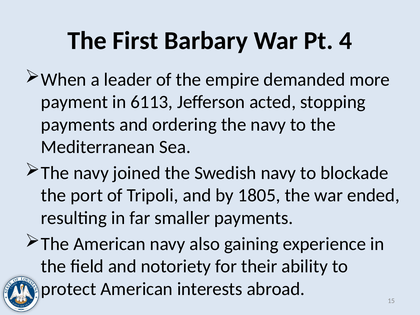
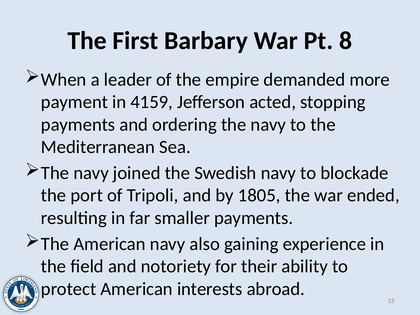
4: 4 -> 8 (346, 41)
6113: 6113 -> 4159 (152, 102)
